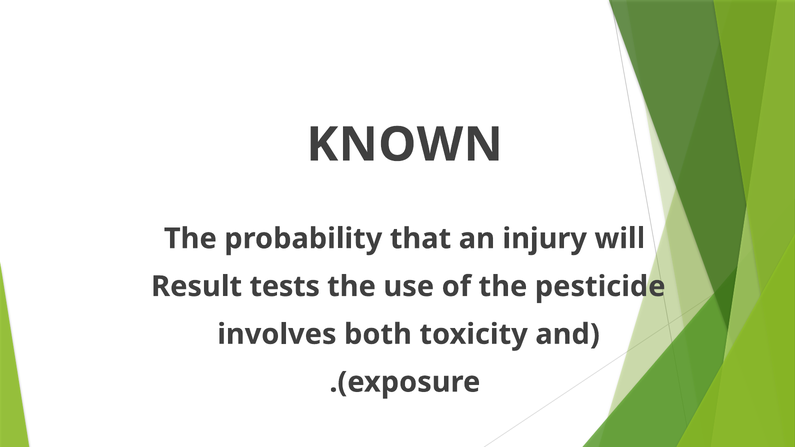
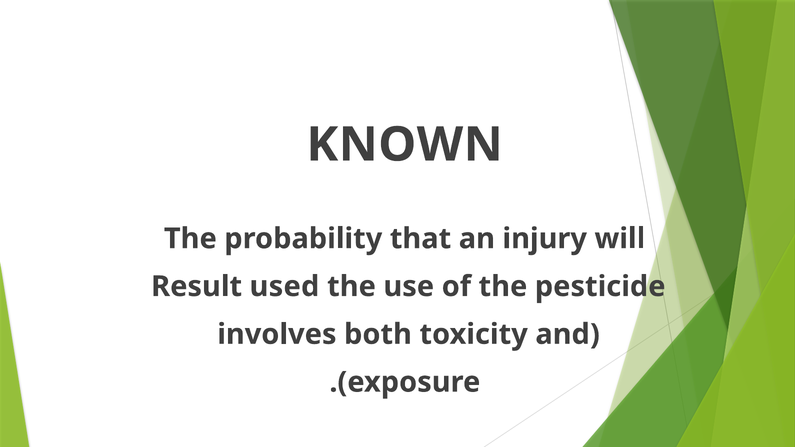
tests: tests -> used (284, 287)
